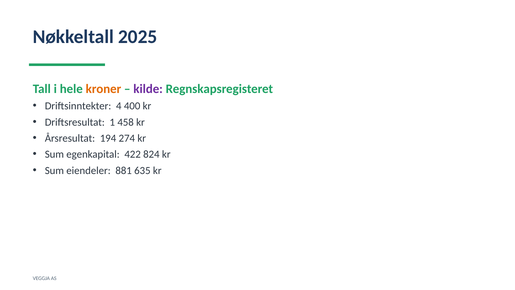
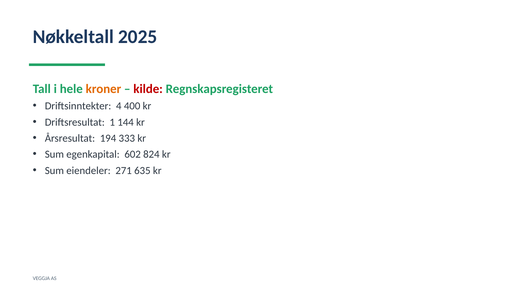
kilde colour: purple -> red (148, 89)
458: 458 -> 144 (126, 122)
274: 274 -> 333 (127, 138)
422: 422 -> 602 (133, 154)
881: 881 -> 271 (124, 170)
